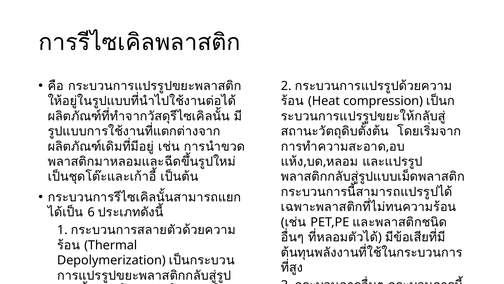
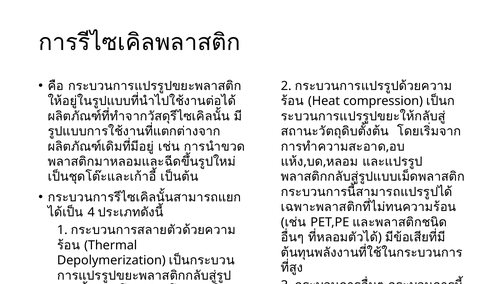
6: 6 -> 4 (91, 212)
